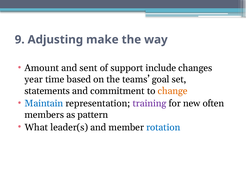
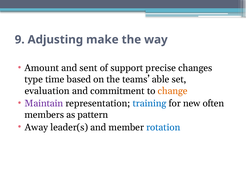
include: include -> precise (161, 68)
year: year -> type (34, 80)
goal: goal -> able (161, 80)
statements: statements -> evaluation (47, 91)
Maintain colour: blue -> purple (44, 104)
training colour: purple -> blue (150, 104)
What: What -> Away (36, 128)
